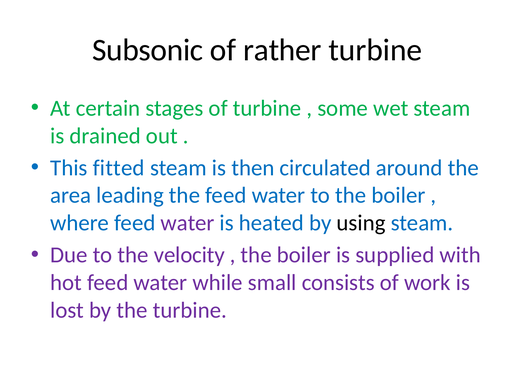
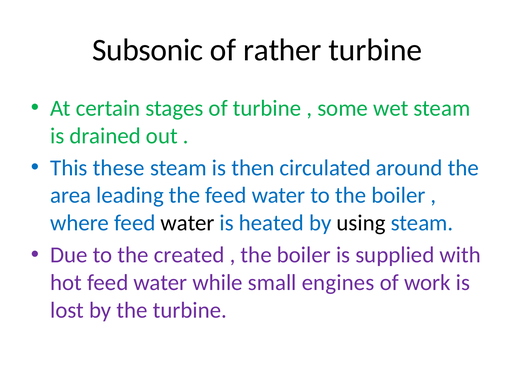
fitted: fitted -> these (119, 168)
water colour: purple -> black (188, 223)
velocity: velocity -> created (189, 255)
consists: consists -> engines (338, 282)
